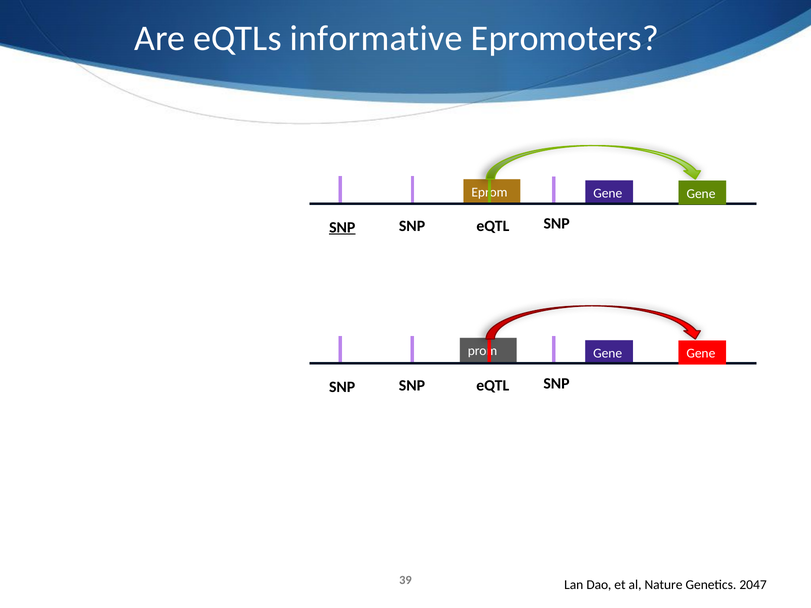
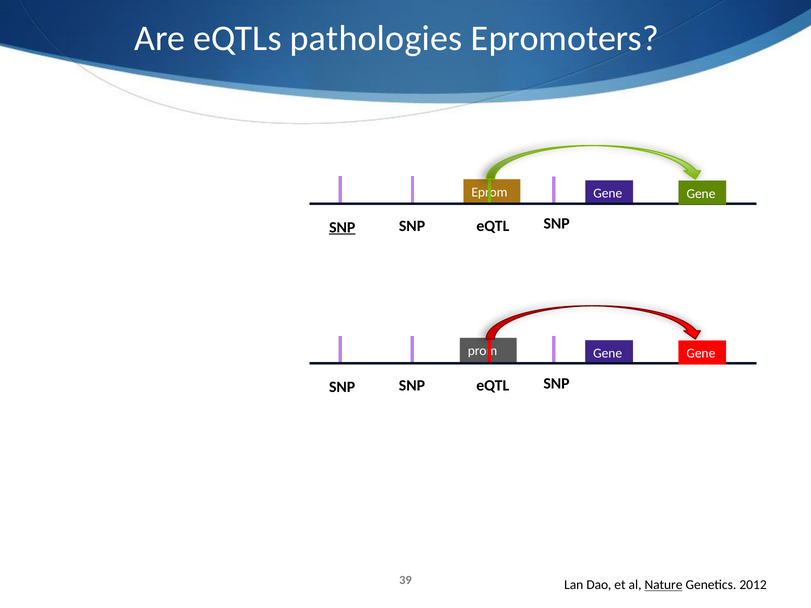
informative: informative -> pathologies (376, 39)
Nature underline: none -> present (663, 585)
2047: 2047 -> 2012 (753, 585)
